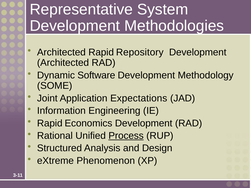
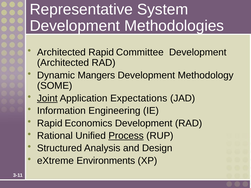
Repository: Repository -> Committee (140, 52)
Software: Software -> Mangers (96, 75)
Joint underline: none -> present (47, 98)
Phenomenon: Phenomenon -> Environments (106, 161)
